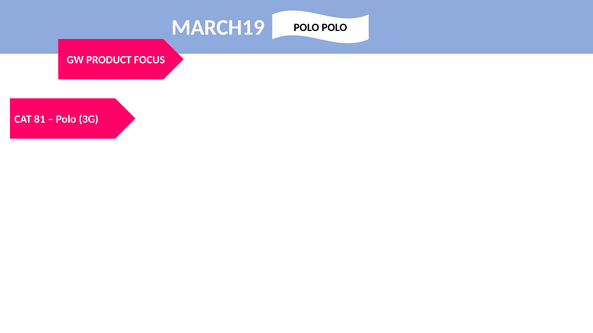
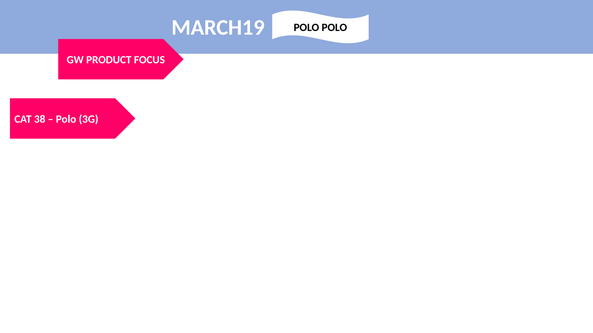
81: 81 -> 38 (40, 119)
